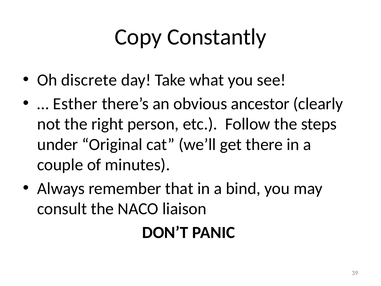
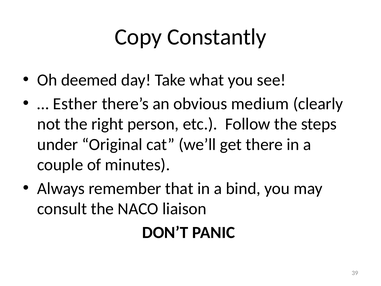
discrete: discrete -> deemed (89, 80)
ancestor: ancestor -> medium (260, 104)
